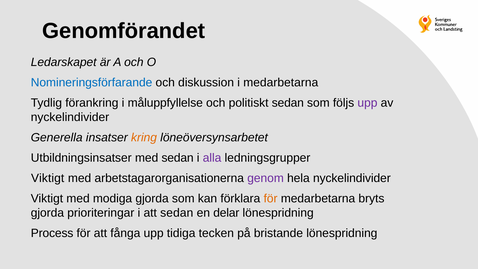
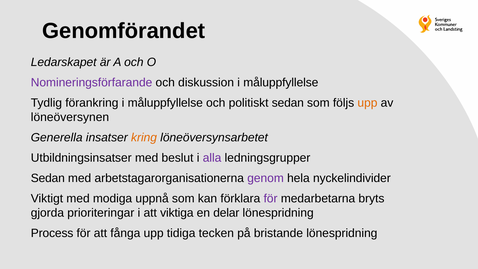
Nomineringsförfarande colour: blue -> purple (92, 82)
diskussion i medarbetarna: medarbetarna -> måluppfyllelse (281, 82)
upp colour: purple -> orange (367, 103)
nyckelindivider: nyckelindivider -> löneöversynen (70, 117)
med sedan: sedan -> beslut (177, 158)
Viktigt: Viktigt -> Sedan (48, 178)
modiga gjorda: gjorda -> uppnå (152, 198)
för colour: orange -> purple (271, 198)
att sedan: sedan -> viktiga (177, 213)
